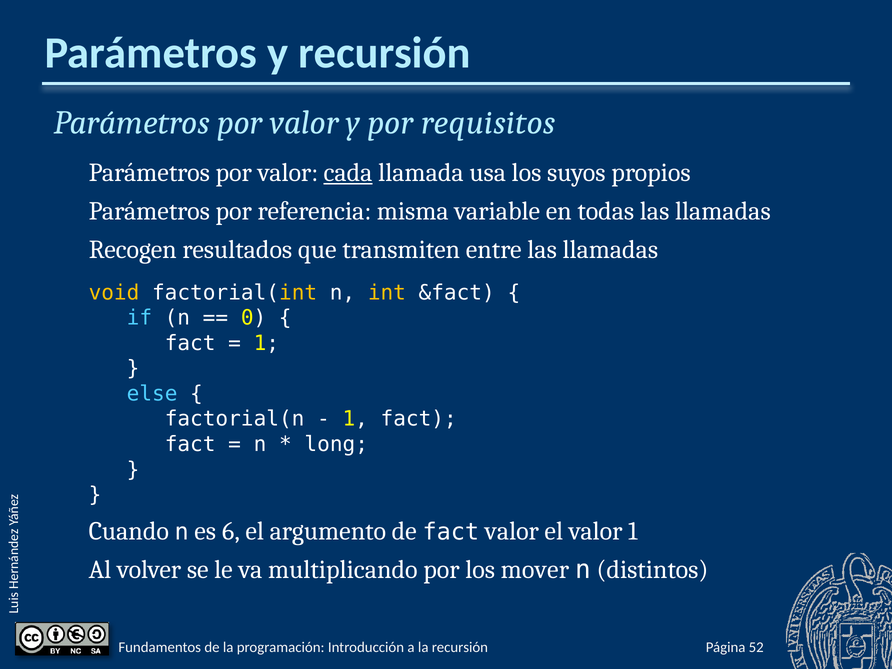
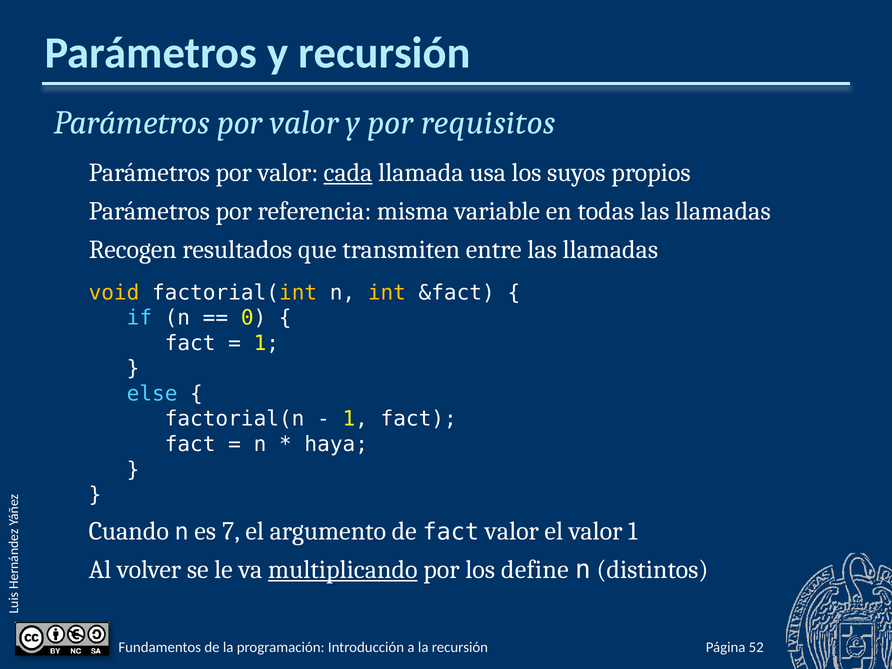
long: long -> haya (336, 444)
6: 6 -> 7 (231, 531)
multiplicando underline: none -> present (343, 570)
mover: mover -> define (535, 570)
